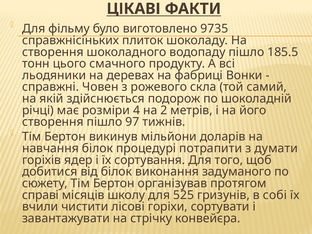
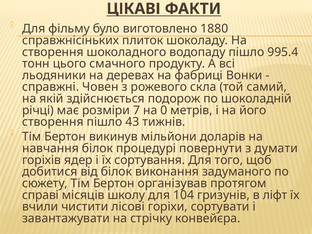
9735: 9735 -> 1880 (214, 29)
185.5: 185.5 -> 995.4 (283, 52)
4: 4 -> 7 (136, 110)
2: 2 -> 0 (164, 110)
97: 97 -> 43 (132, 122)
потрапити: потрапити -> повернути (211, 148)
525: 525 -> 104 (184, 195)
собі: собі -> ліфт (275, 195)
